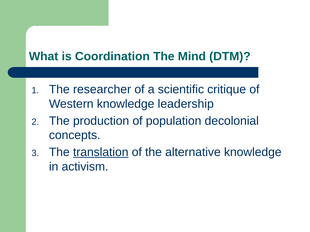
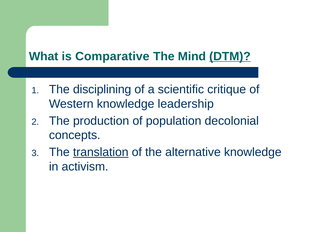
Coordination: Coordination -> Comparative (112, 56)
DTM underline: none -> present (230, 56)
researcher: researcher -> disciplining (102, 90)
